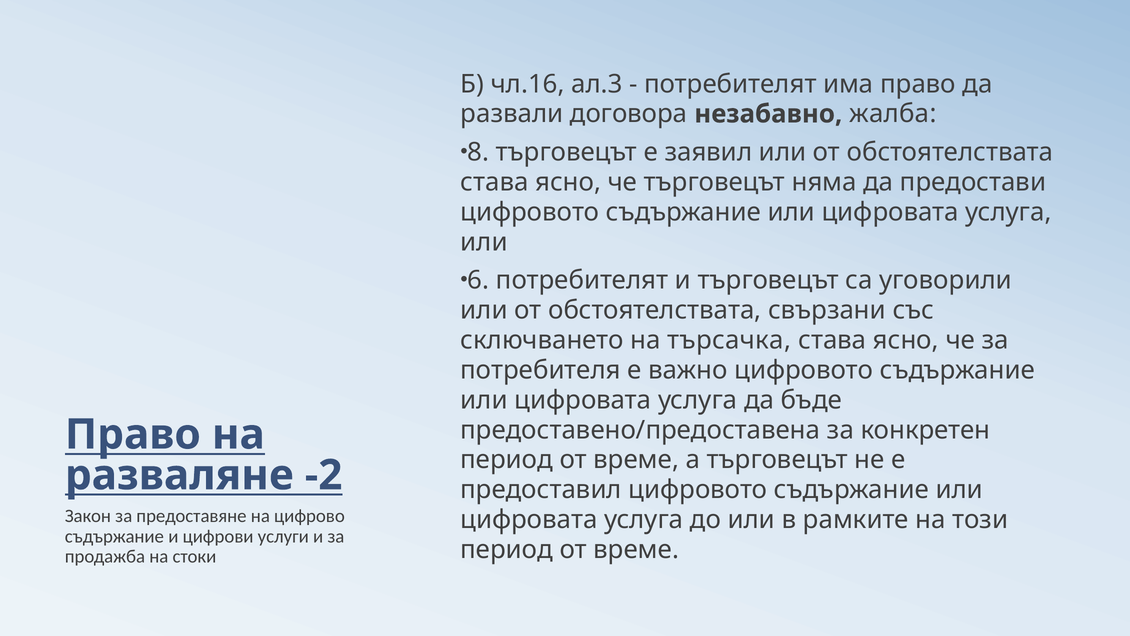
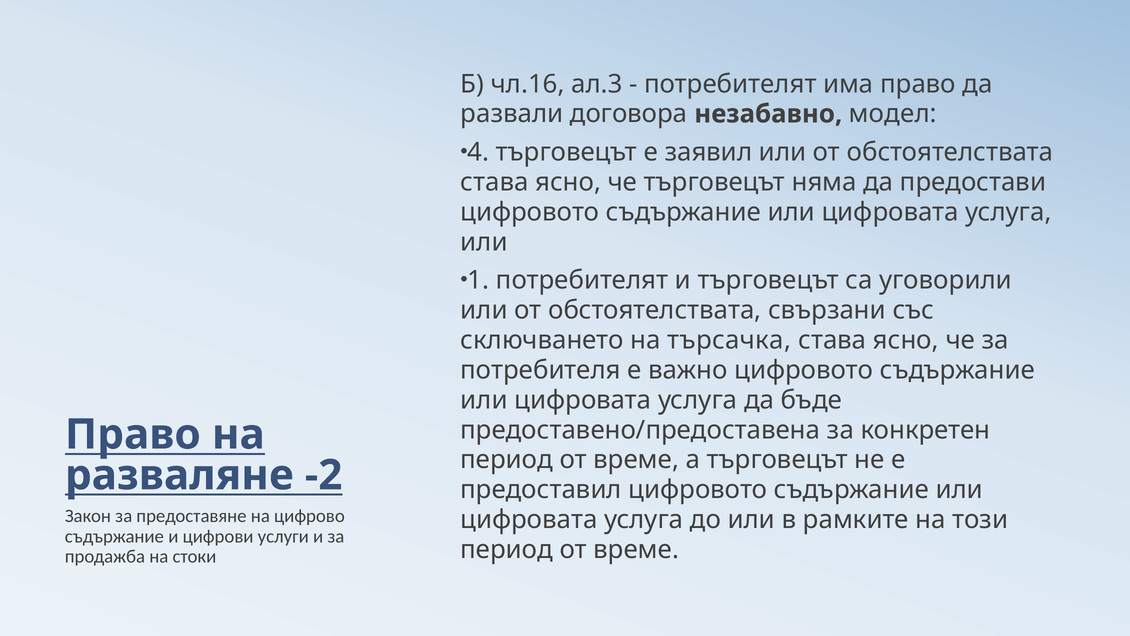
жалба: жалба -> модел (893, 114)
8: 8 -> 4 (478, 152)
6: 6 -> 1 (478, 280)
